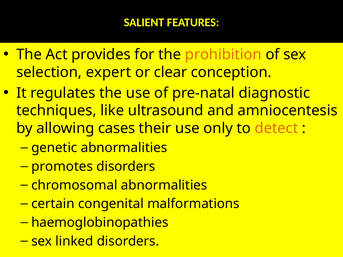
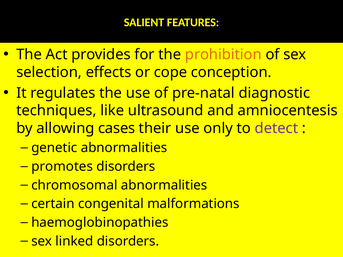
expert: expert -> effects (109, 72)
clear: clear -> cope (171, 72)
detect colour: orange -> purple (276, 128)
